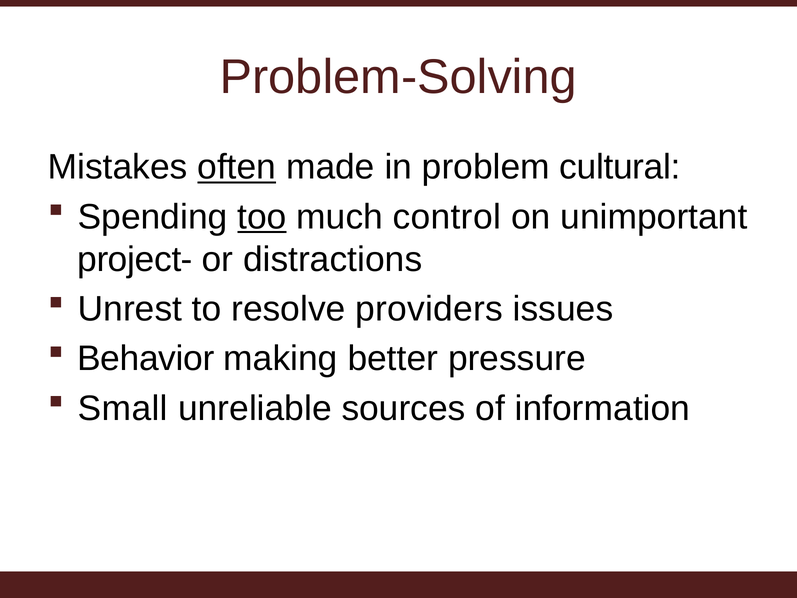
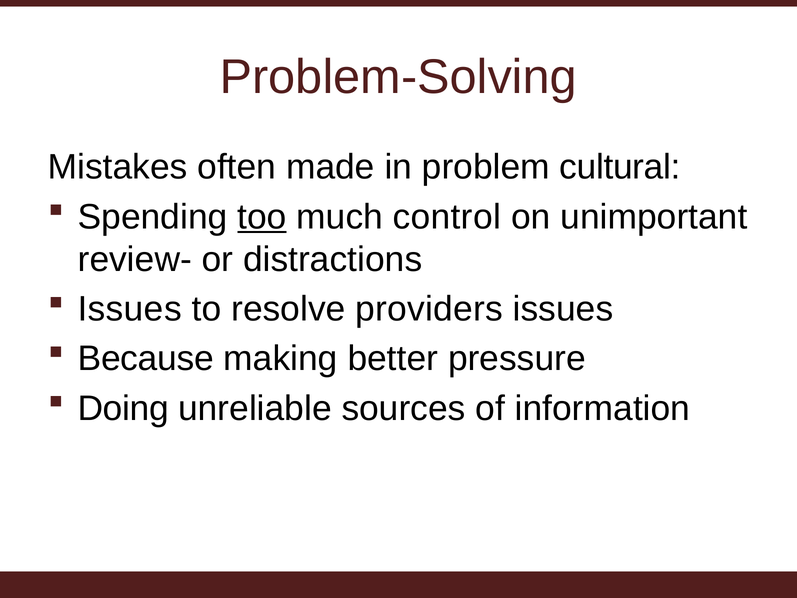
often underline: present -> none (237, 167)
project-: project- -> review- (135, 259)
Unrest: Unrest -> Issues (130, 309)
Behavior: Behavior -> Because (146, 359)
Small: Small -> Doing (123, 408)
